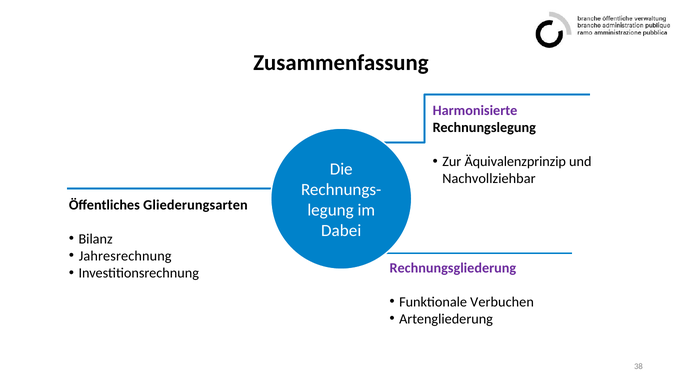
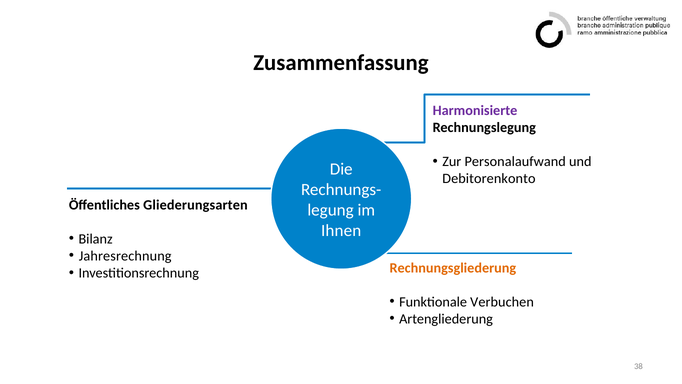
Äquivalenzprinzip: Äquivalenzprinzip -> Personalaufwand (515, 161)
Nachvollziehbar: Nachvollziehbar -> Debitorenkonto (489, 179)
Dabei: Dabei -> Ihnen (341, 230)
Rechnungsgliederung colour: purple -> orange (453, 268)
